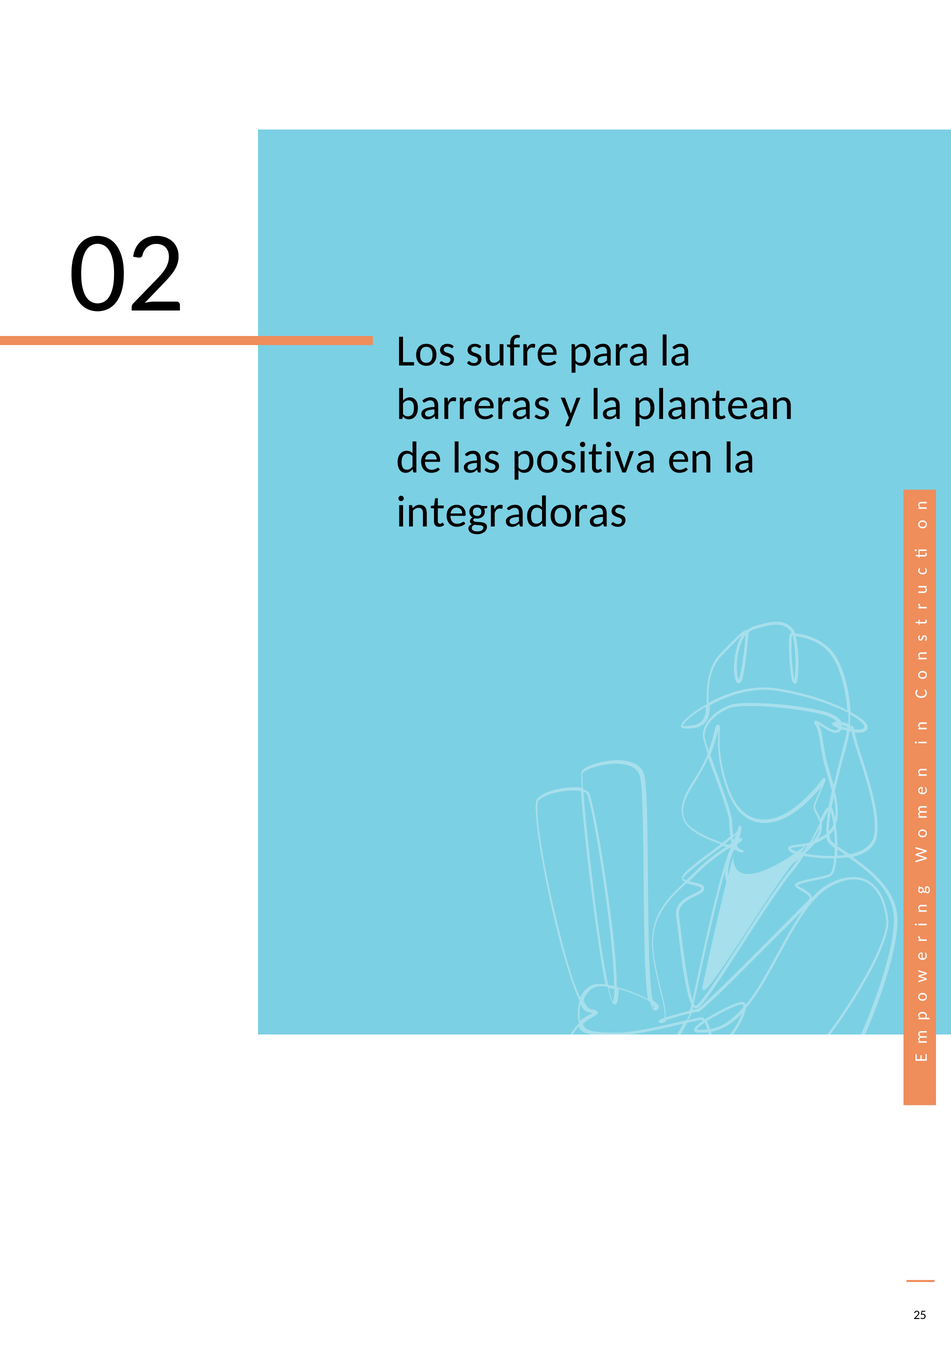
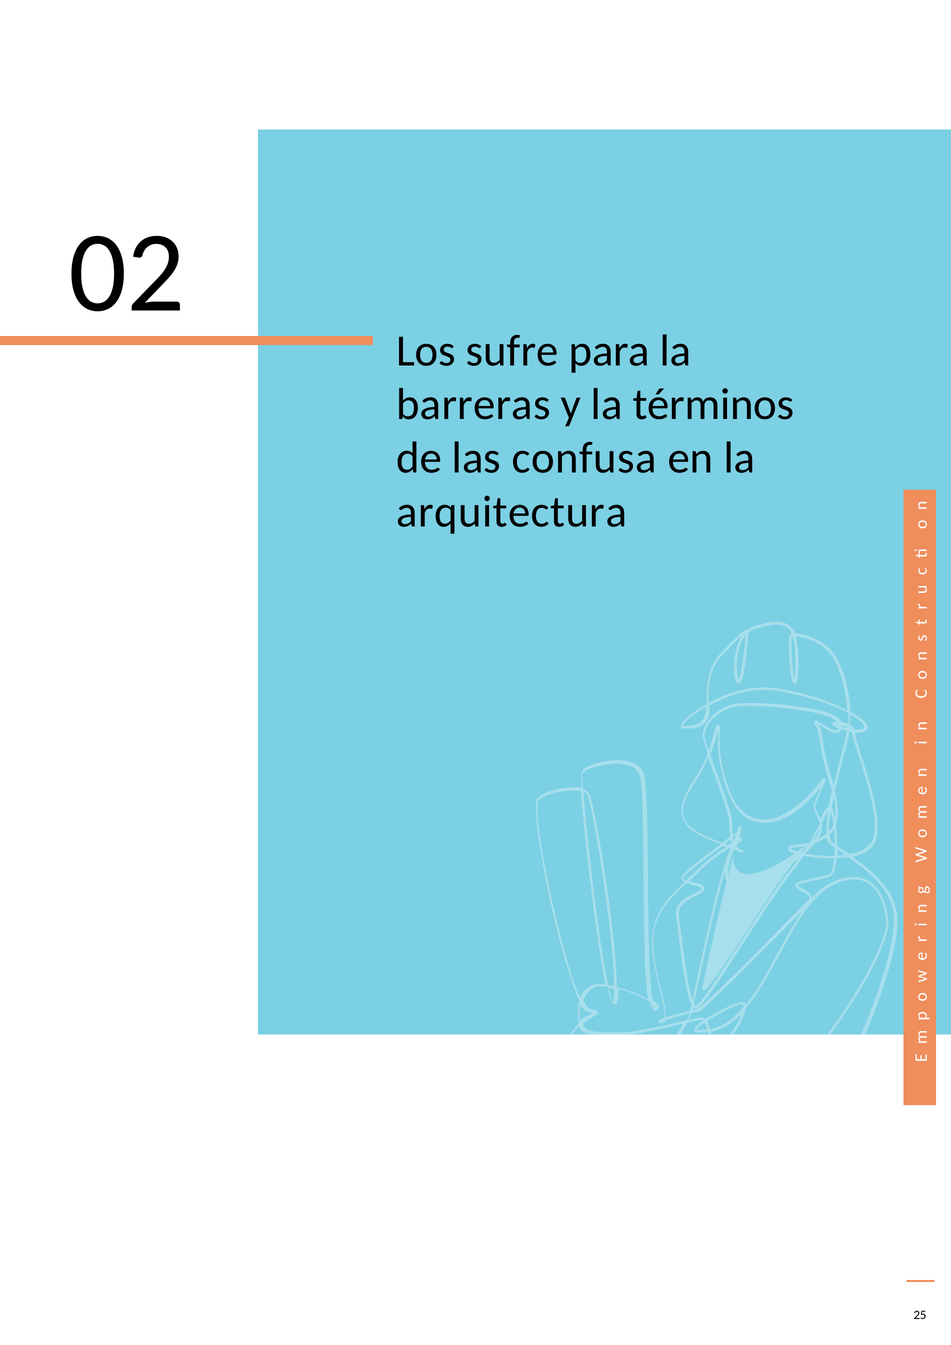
plantean: plantean -> términos (713, 404)
positiva: positiva -> confusa (584, 458)
integradoras: integradoras -> arquitectura (512, 512)
